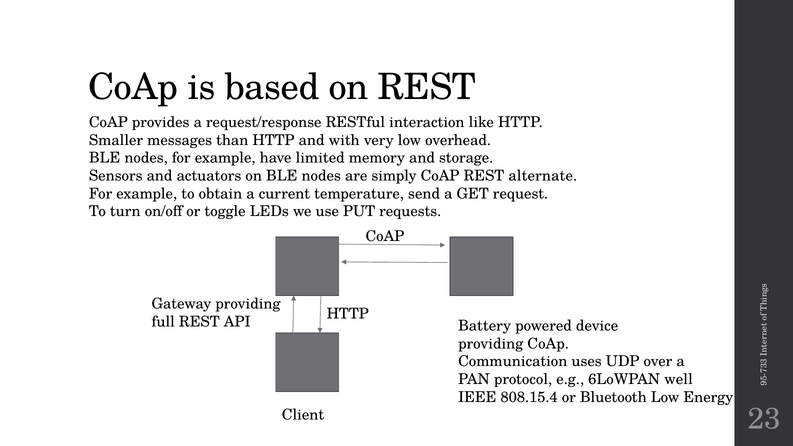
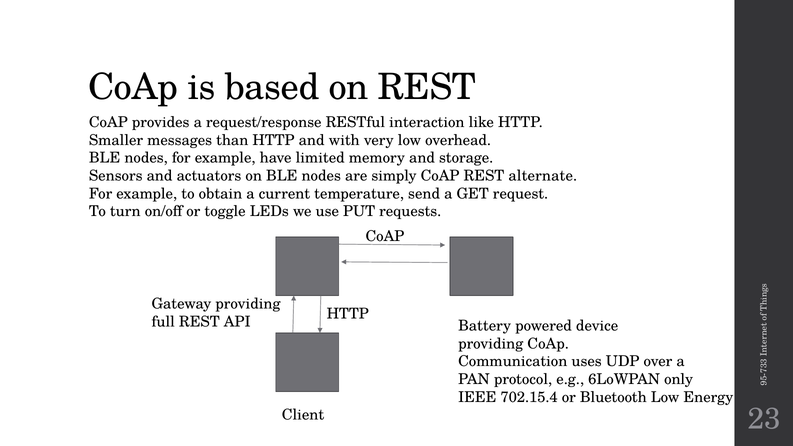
well: well -> only (679, 379)
808.15.4: 808.15.4 -> 702.15.4 (529, 397)
